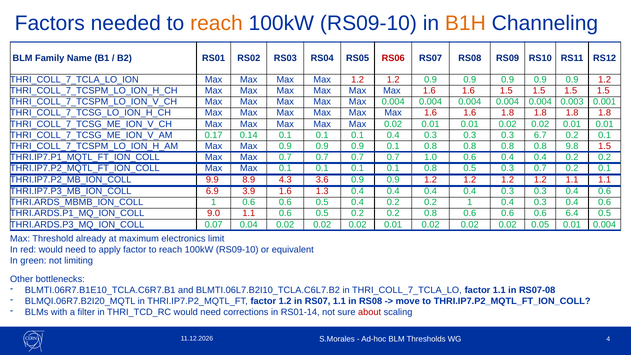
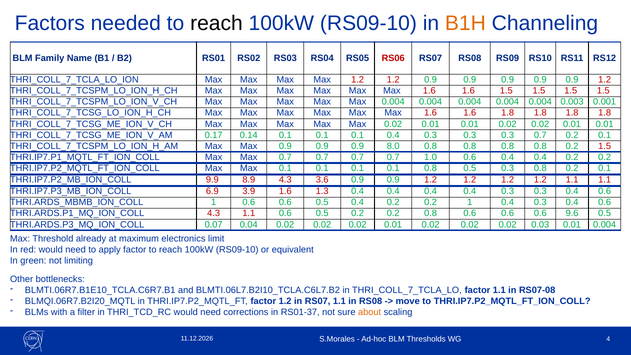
reach colour: orange -> black (216, 23)
0.3 6.7: 6.7 -> 0.7 (540, 135)
0.9 0.1: 0.1 -> 8.0 (393, 146)
0.8 0.8 9.8: 9.8 -> 0.2 (572, 146)
0.3 0.7: 0.7 -> 0.8 (540, 168)
9.0: 9.0 -> 4.3 (214, 213)
6.4: 6.4 -> 9.6 (572, 213)
0.05: 0.05 -> 0.03 (540, 224)
RS01-14: RS01-14 -> RS01-37 (300, 312)
about colour: red -> orange (370, 312)
